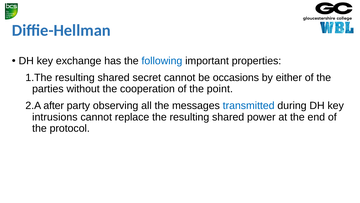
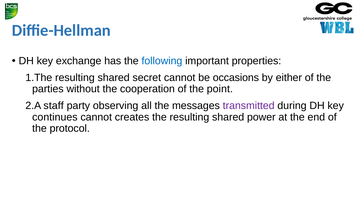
after: after -> staff (54, 105)
transmitted colour: blue -> purple (249, 105)
intrusions: intrusions -> continues (55, 117)
replace: replace -> creates (132, 117)
